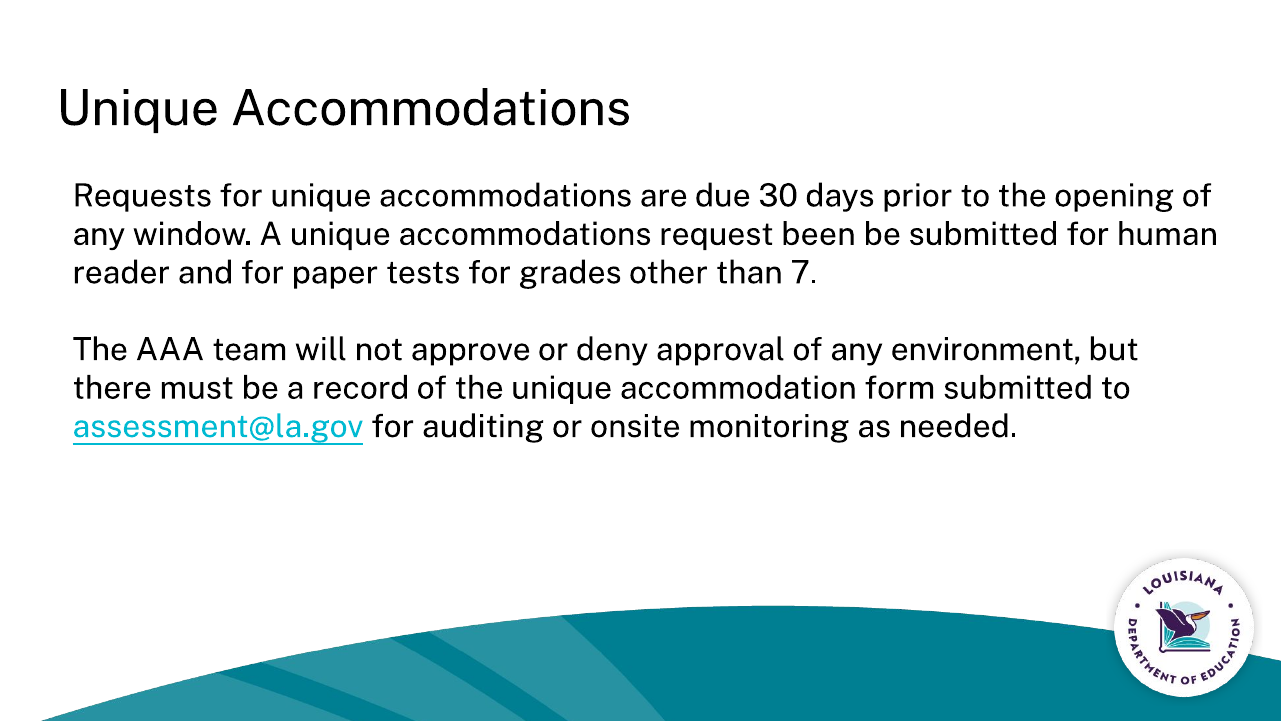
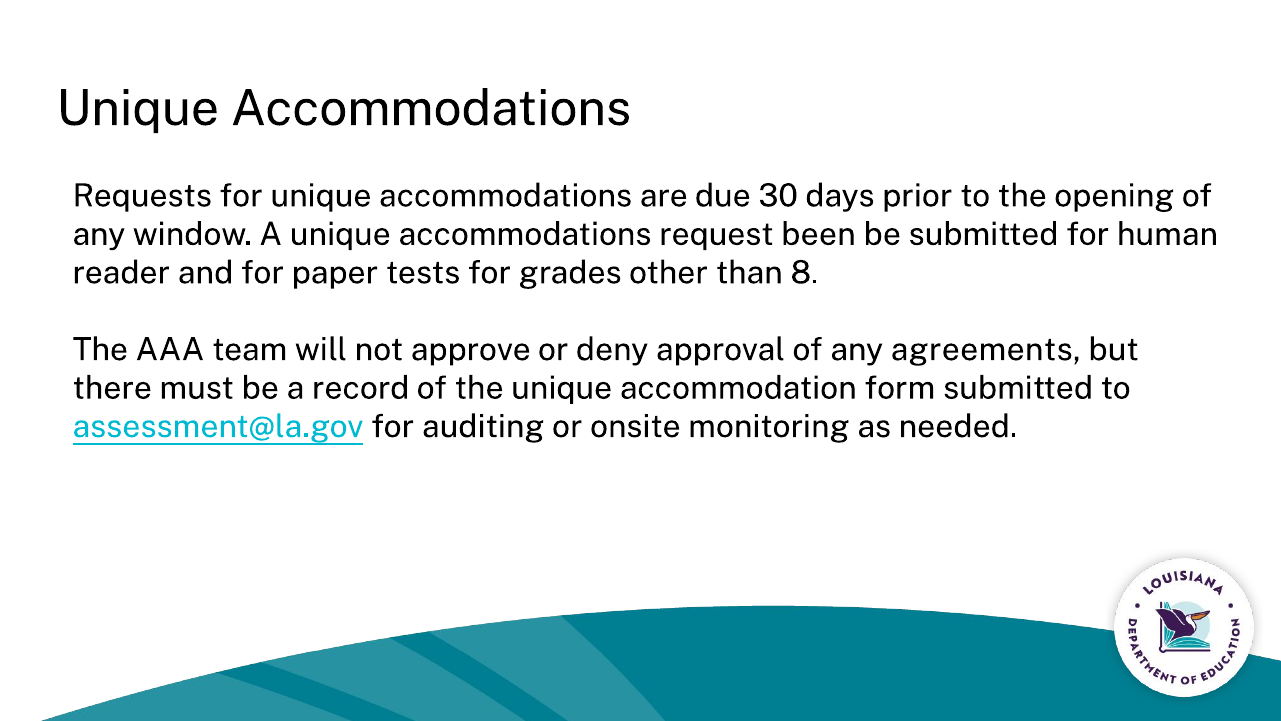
7: 7 -> 8 (804, 273)
environment: environment -> agreements (986, 349)
